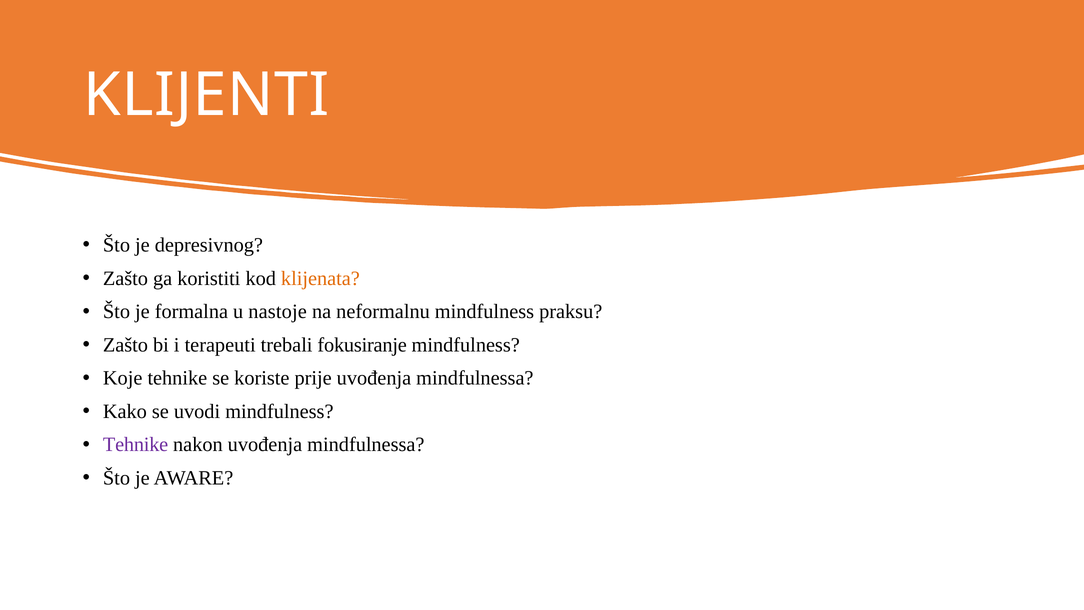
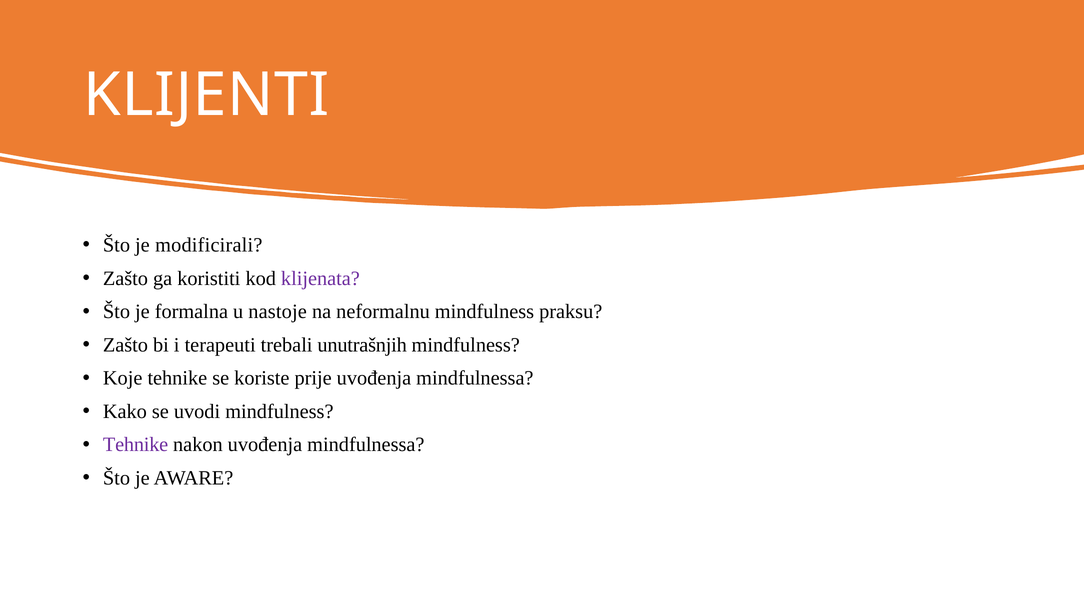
depresivnog: depresivnog -> modificirali (209, 245)
klijenata colour: orange -> purple (320, 278)
fokusiranje: fokusiranje -> unutrašnjih (362, 345)
